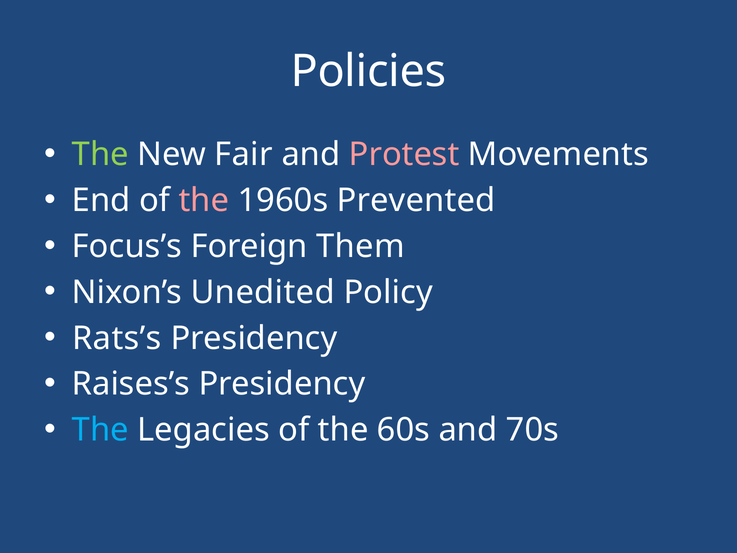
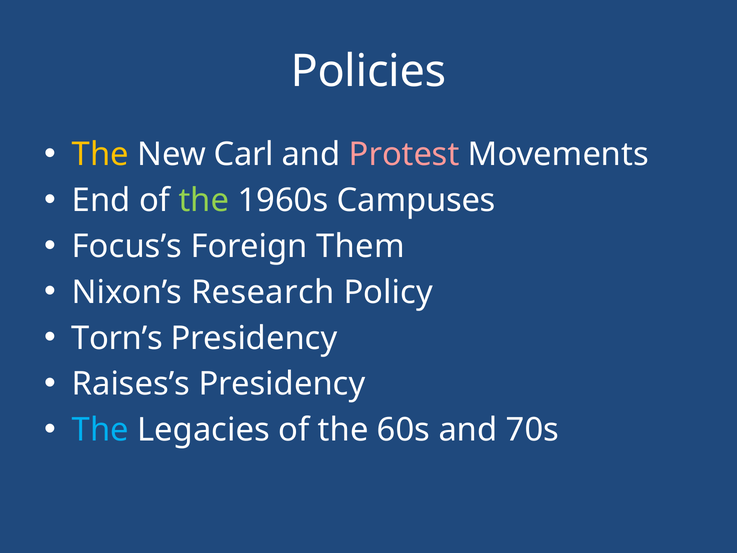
The colour: light green -> yellow (100, 155)
Fair: Fair -> Carl (244, 155)
the colour: pink -> light green (204, 200)
Prevented: Prevented -> Campuses (416, 200)
Unedited: Unedited -> Research (263, 292)
Rats’s: Rats’s -> Torn’s (117, 338)
